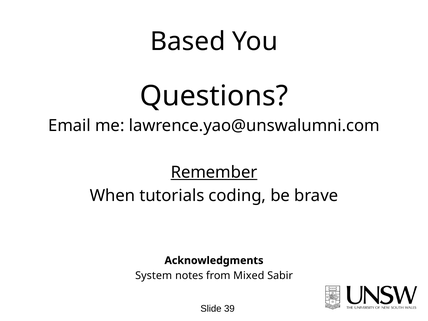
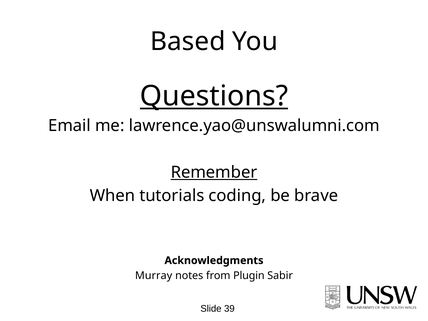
Questions underline: none -> present (214, 96)
System: System -> Murray (154, 275)
Mixed: Mixed -> Plugin (249, 275)
